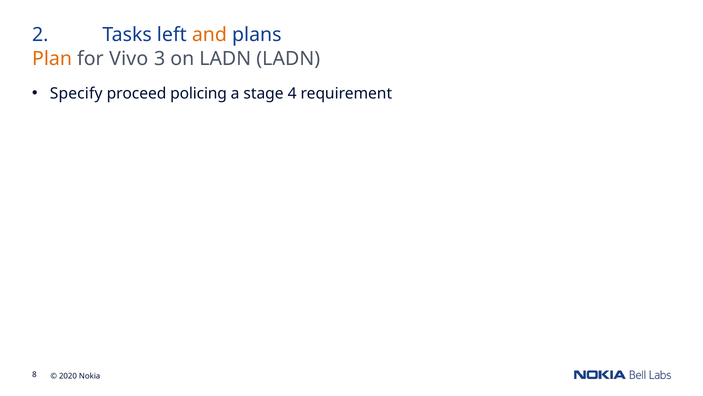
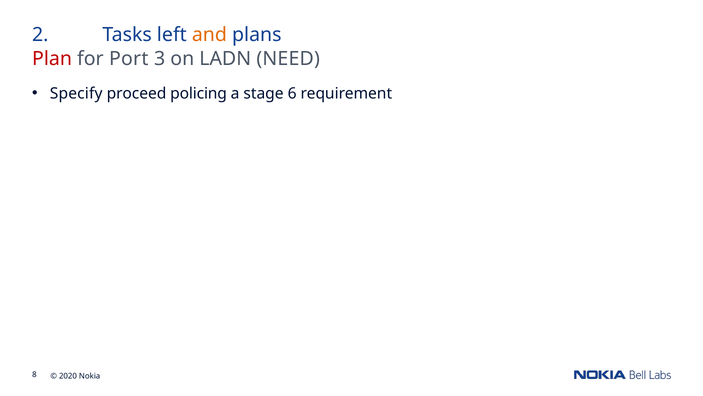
Plan colour: orange -> red (52, 58)
Vivo: Vivo -> Port (129, 58)
LADN LADN: LADN -> NEED (288, 58)
4: 4 -> 6 (292, 93)
